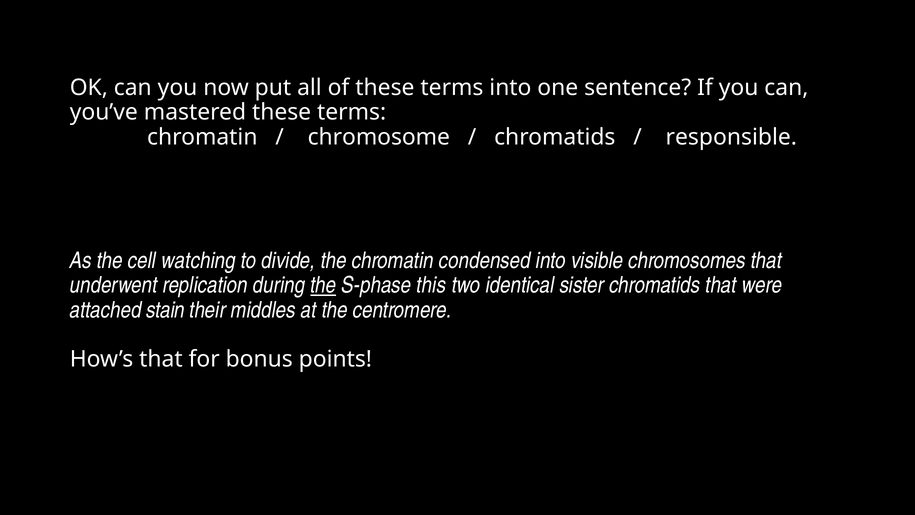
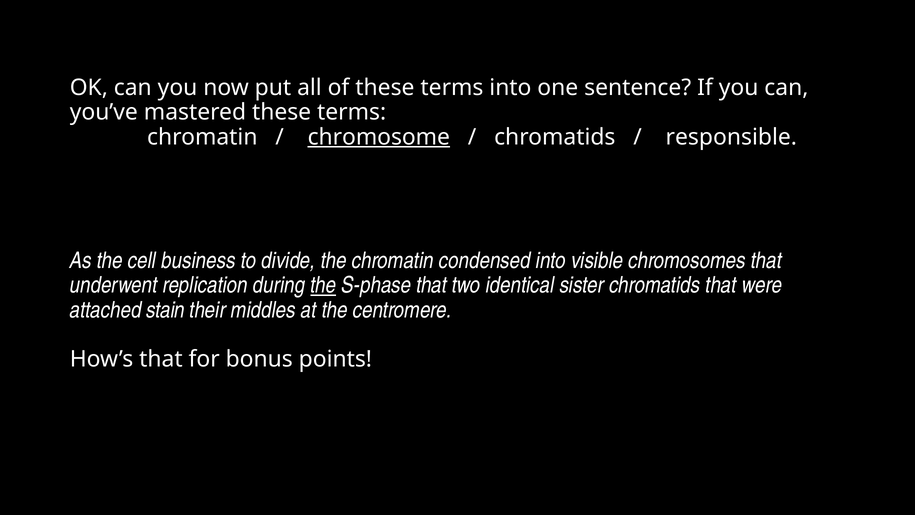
chromosome underline: none -> present (379, 137)
watching: watching -> business (198, 260)
S-phase this: this -> that (431, 285)
